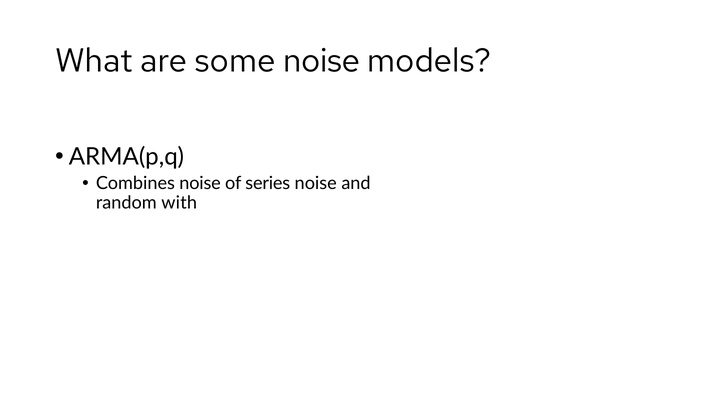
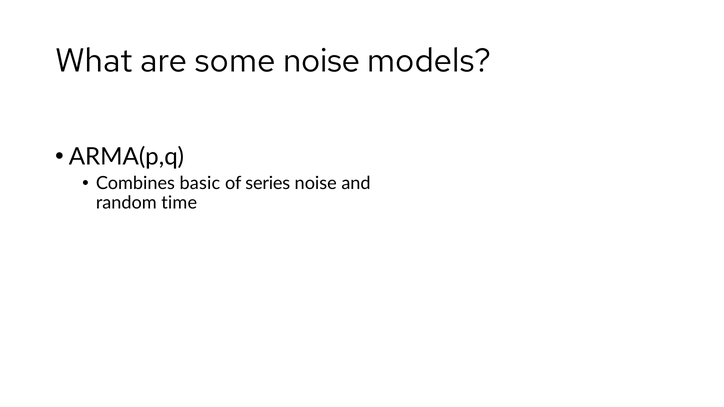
Combines noise: noise -> basic (200, 183)
with: with -> time (179, 203)
